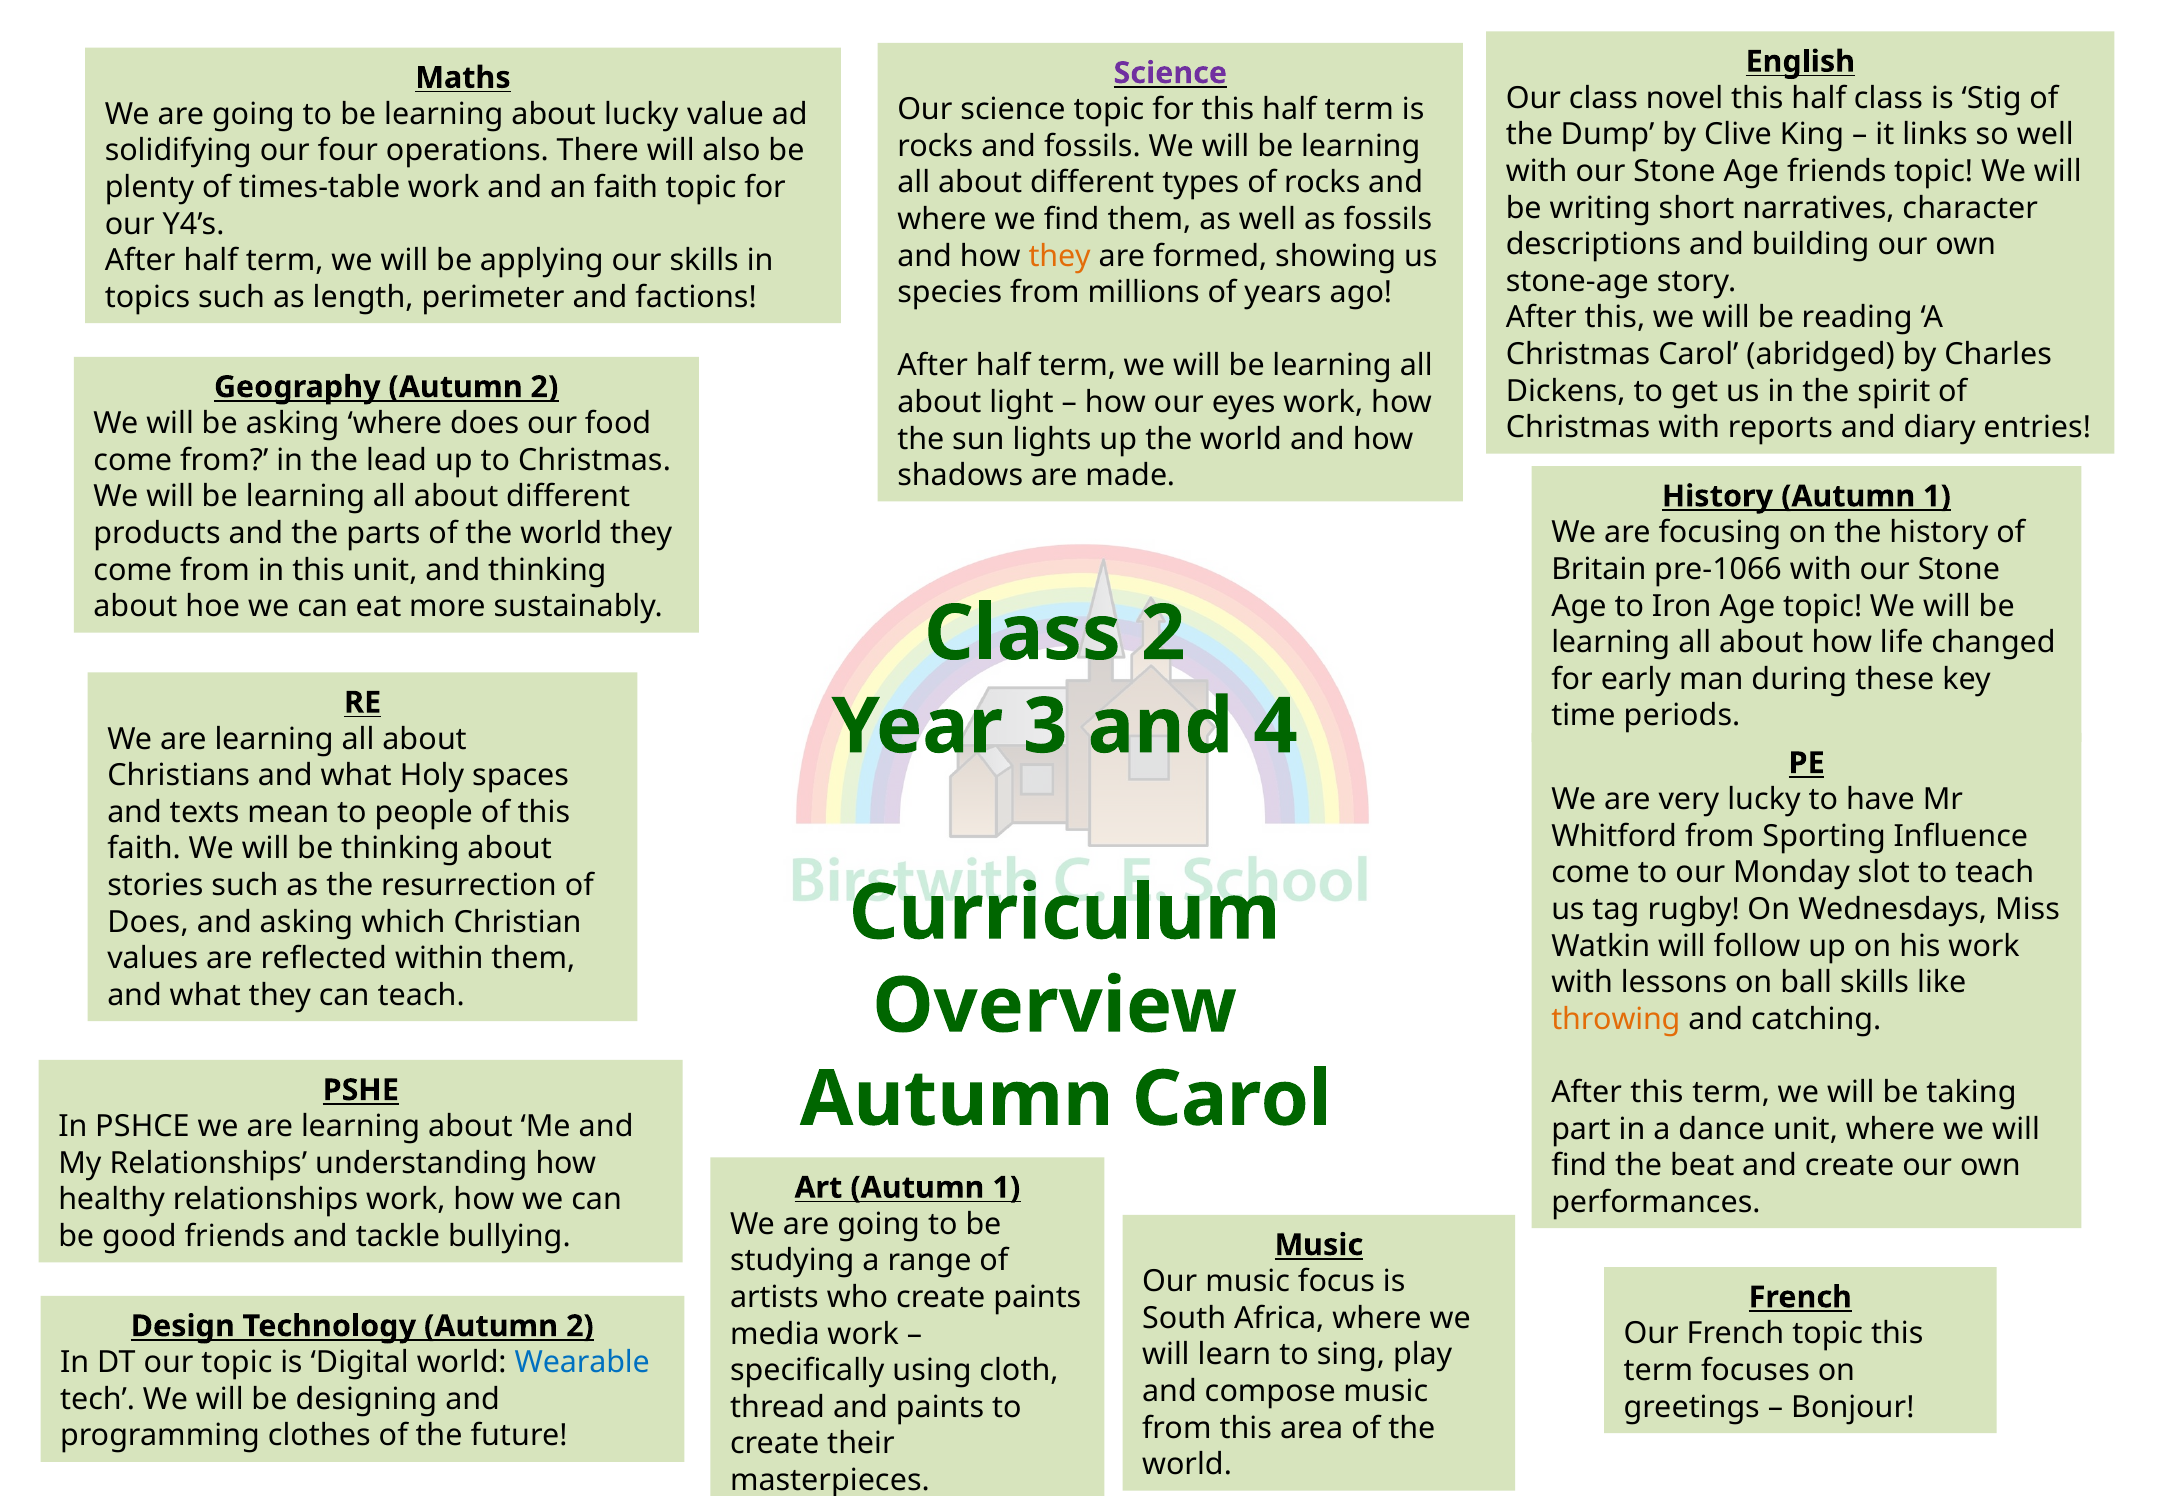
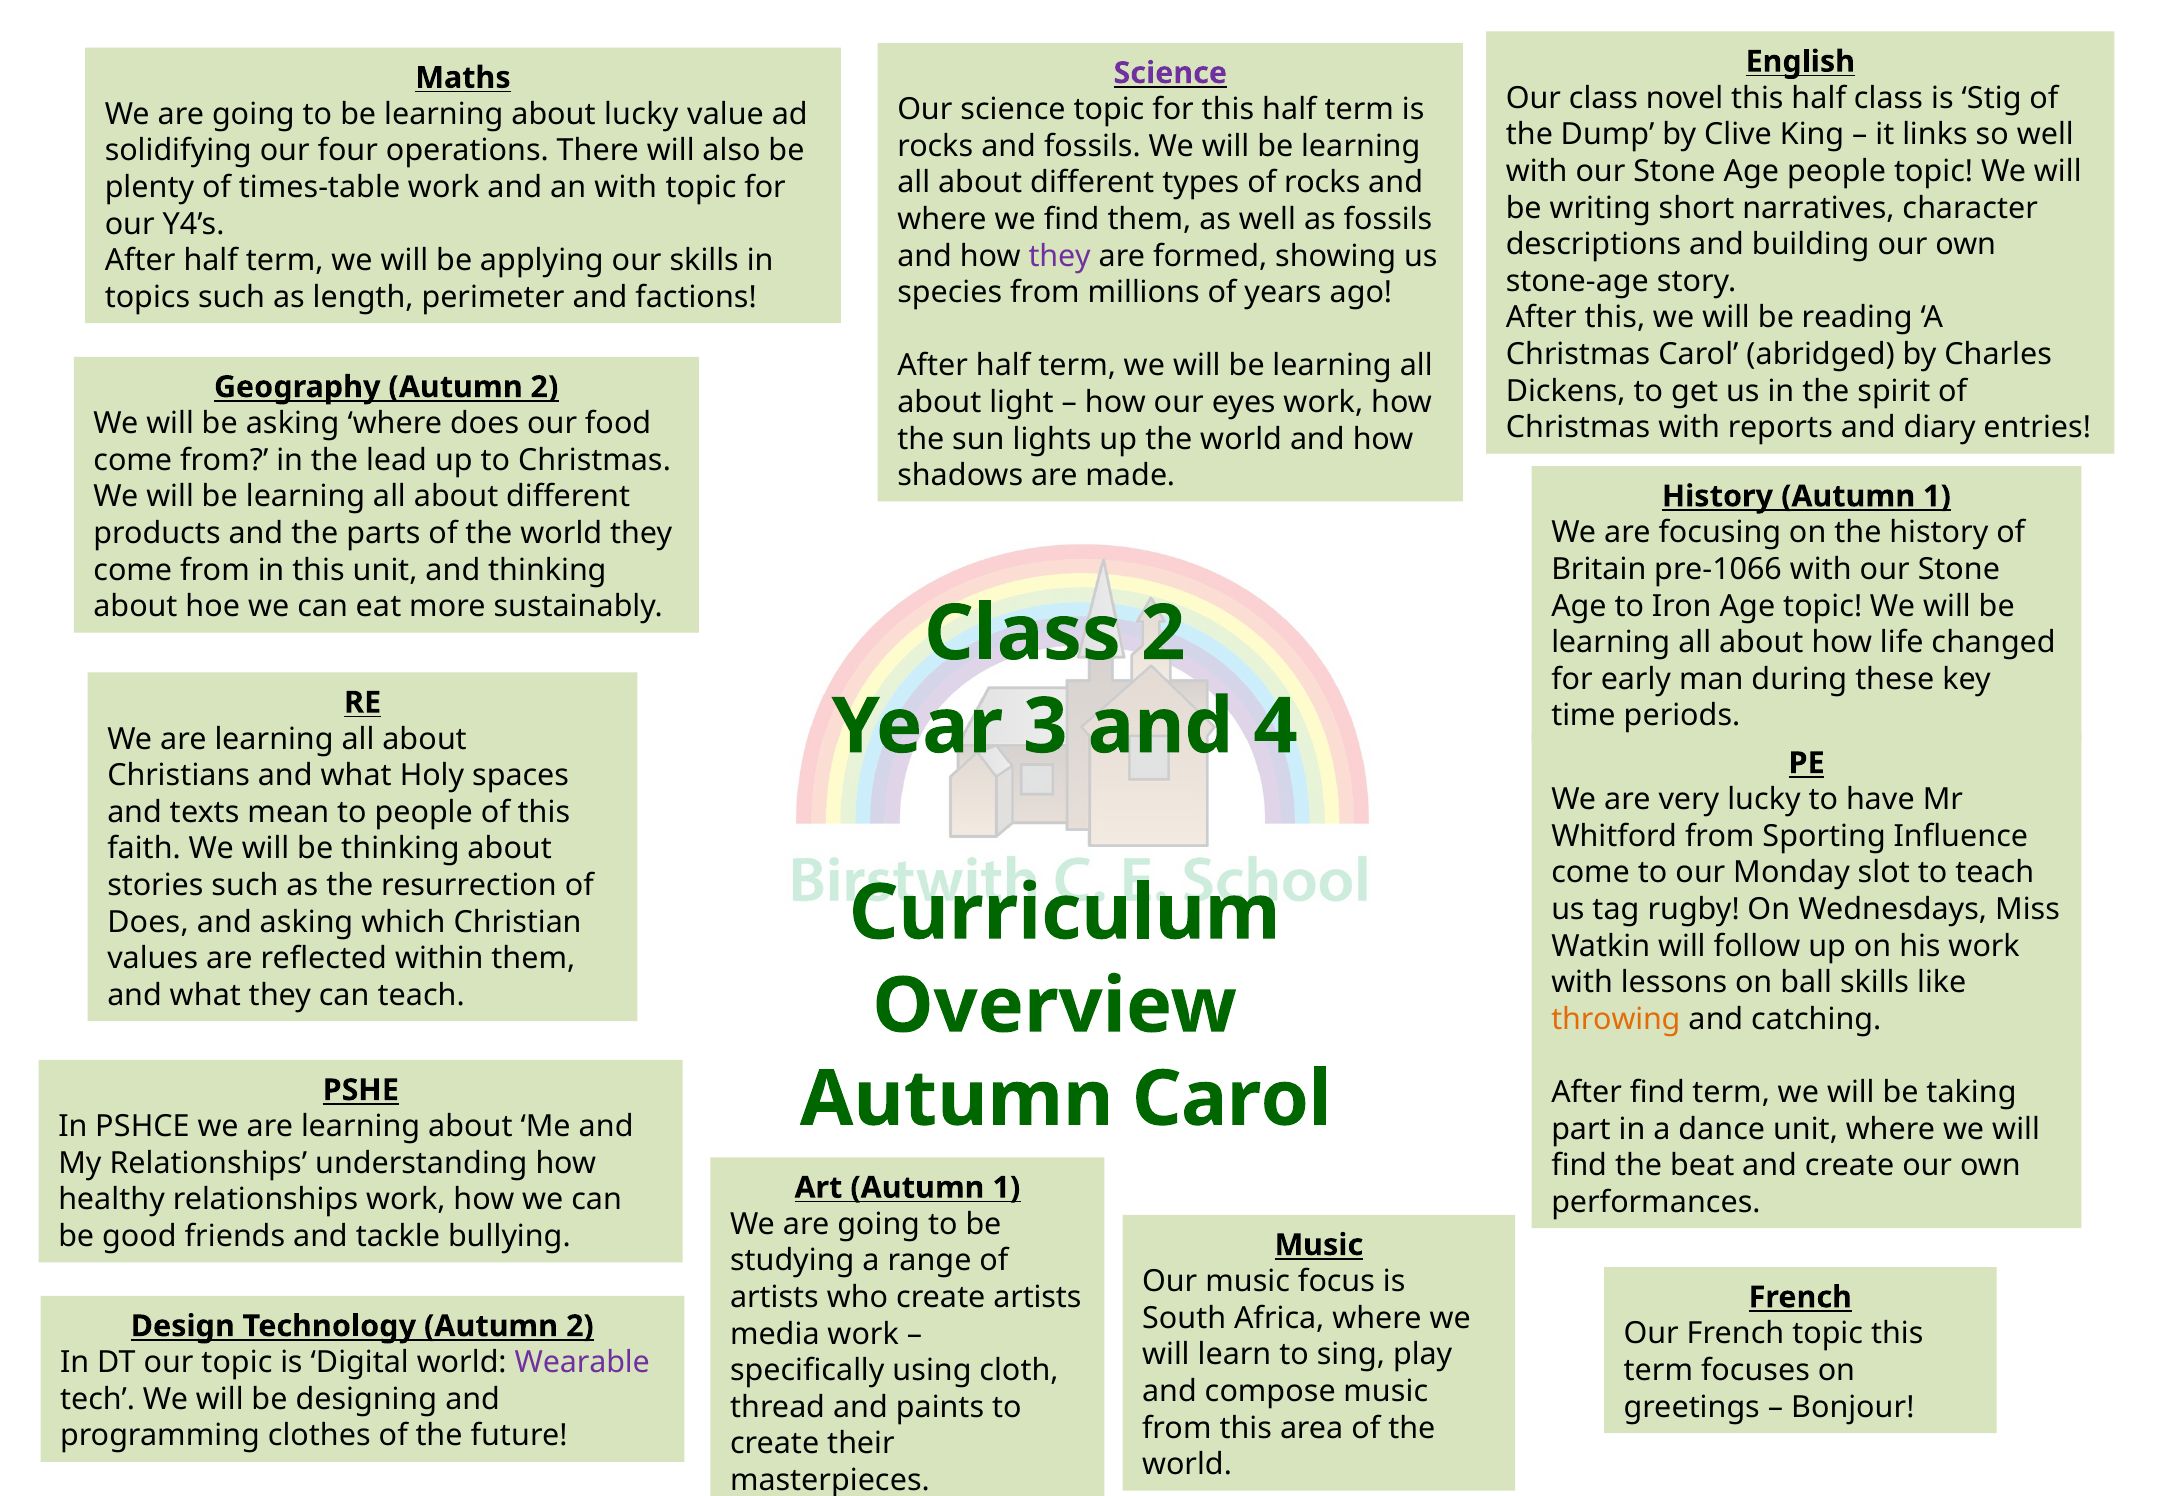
Age friends: friends -> people (1837, 171)
an faith: faith -> with (626, 188)
they colour: orange -> purple (1060, 256)
this: this -> find (1657, 1092)
create paints: paints -> artists (1037, 1298)
Wearable colour: blue -> purple (582, 1363)
